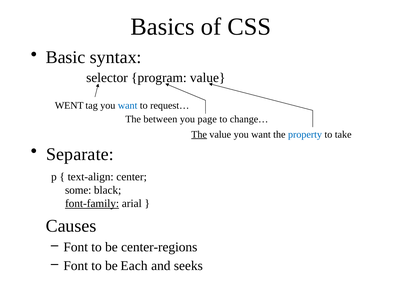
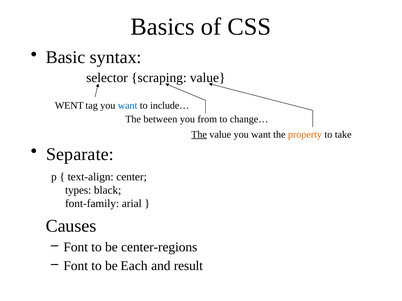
program: program -> scraping (159, 78)
request…: request… -> include… (170, 106)
page: page -> from (207, 119)
property colour: blue -> orange (305, 135)
some: some -> types (78, 190)
font-family underline: present -> none (92, 204)
seeks: seeks -> result (188, 266)
